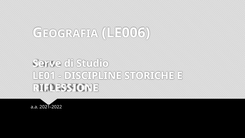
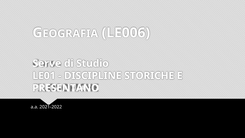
RIFLESSIONE: RIFLESSIONE -> PRESENTANO (66, 88)
